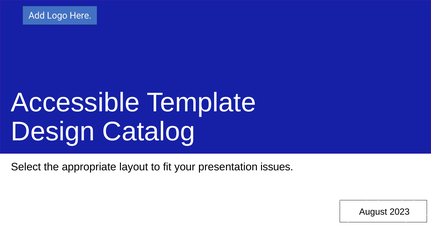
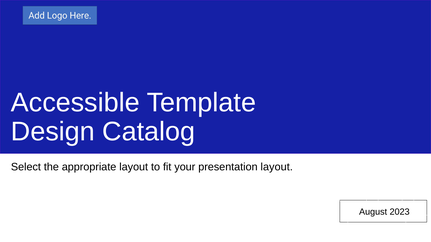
presentation issues: issues -> layout (277, 167)
